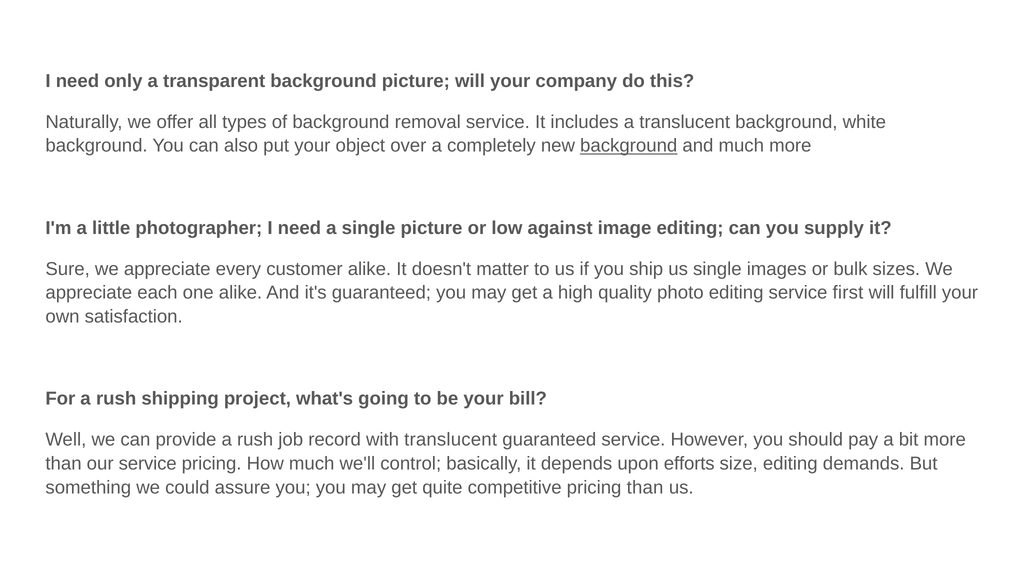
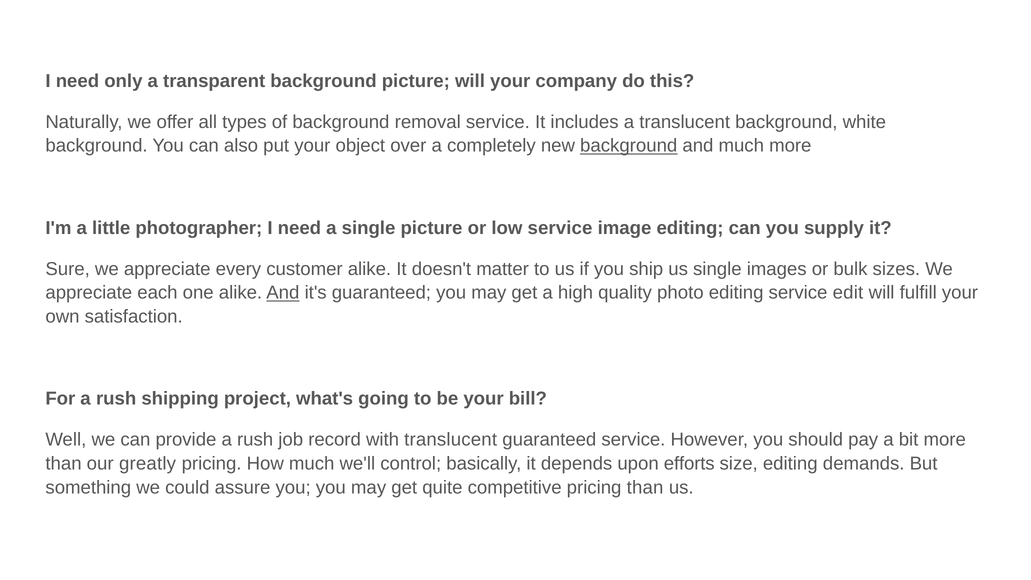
low against: against -> service (560, 228)
And underline: none -> present (283, 293)
first: first -> edit (848, 293)
our service: service -> greatly (148, 464)
